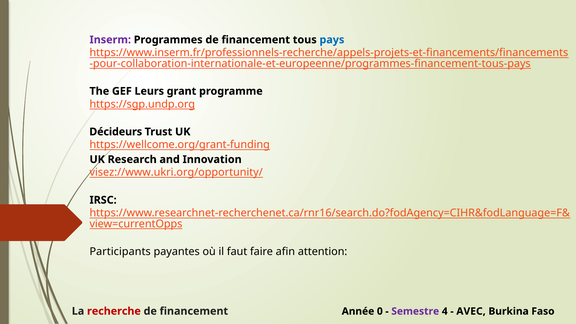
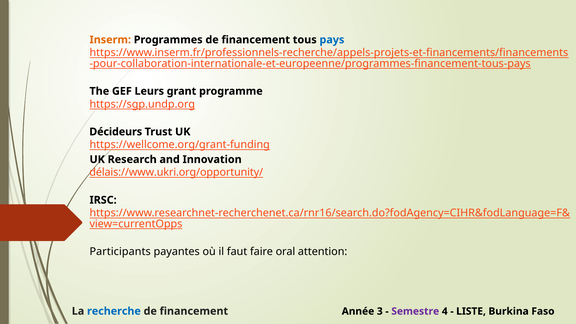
Inserm colour: purple -> orange (110, 40)
visez://www.ukri.org/opportunity/: visez://www.ukri.org/opportunity/ -> délais://www.ukri.org/opportunity/ (176, 172)
afin: afin -> oral (285, 251)
recherche colour: red -> blue (114, 311)
0: 0 -> 3 (380, 311)
AVEC: AVEC -> LISTE (471, 311)
